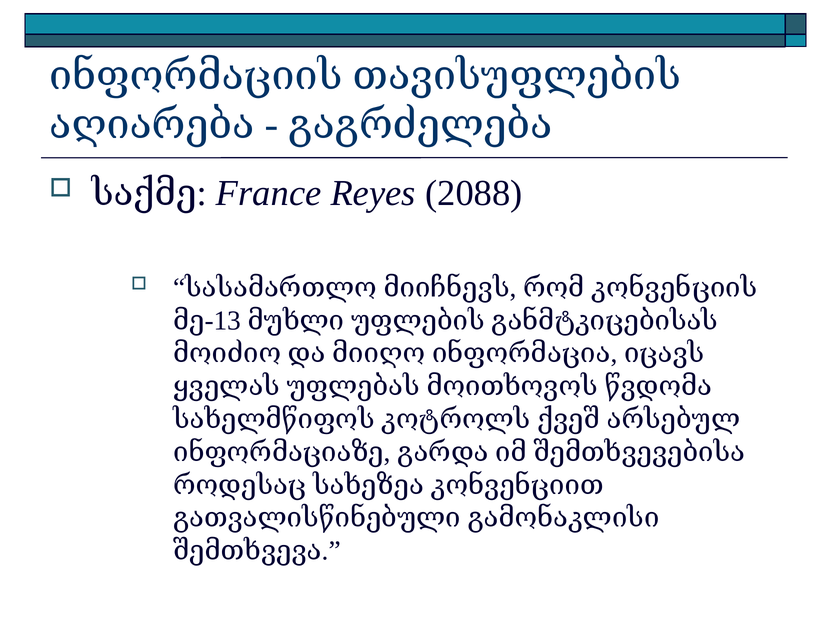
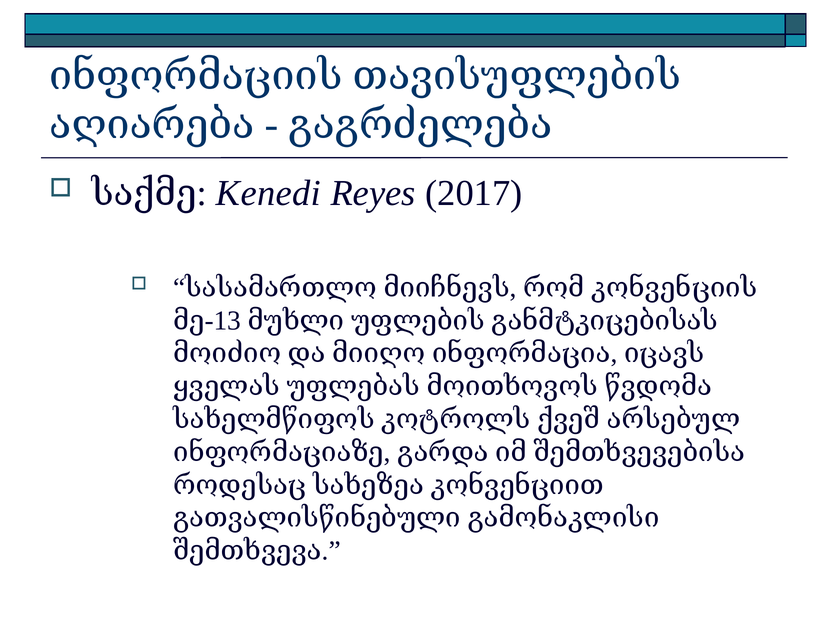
France: France -> Kenedi (269, 193)
2088: 2088 -> 2017 (474, 193)
